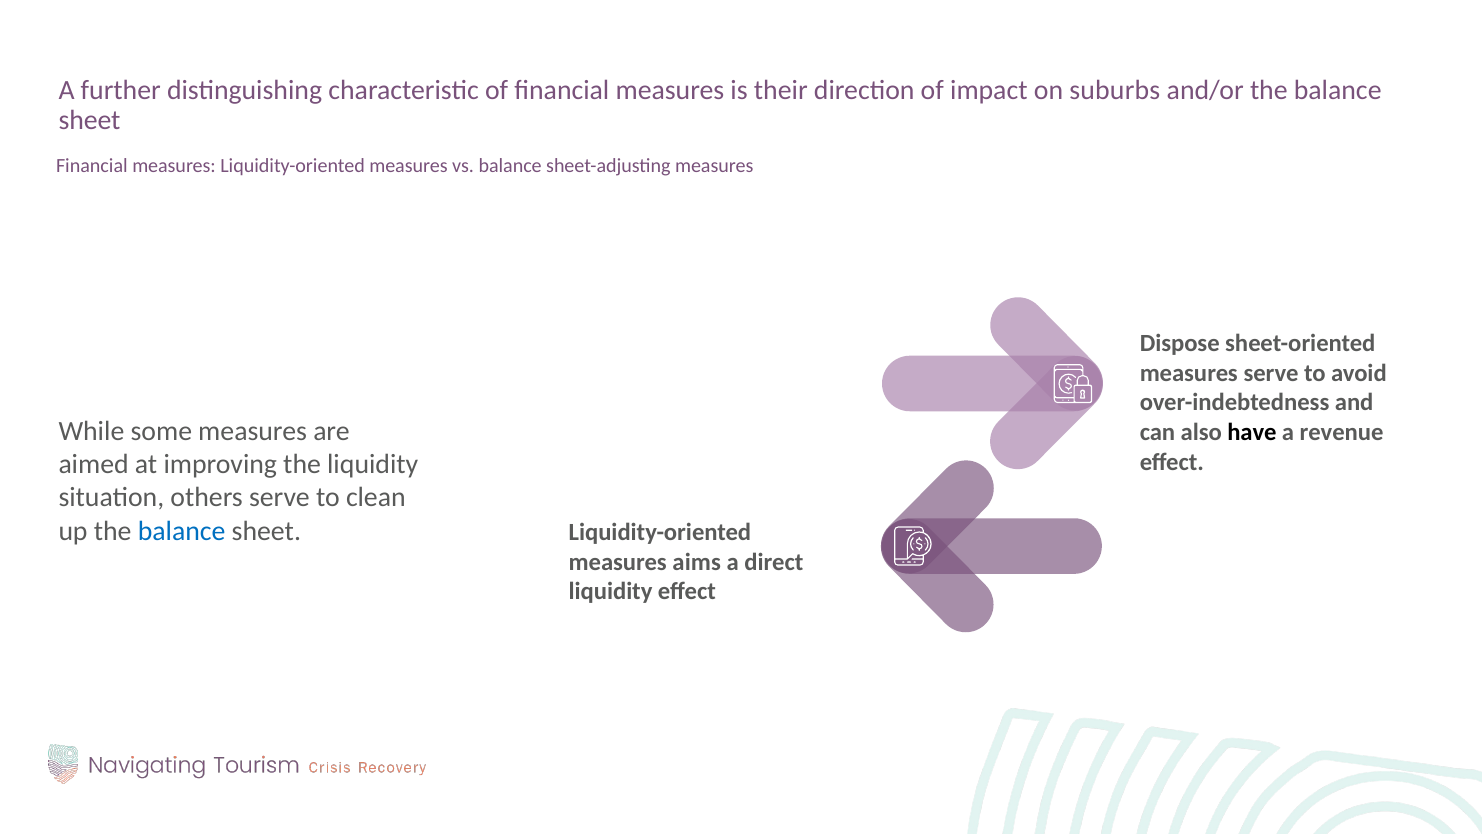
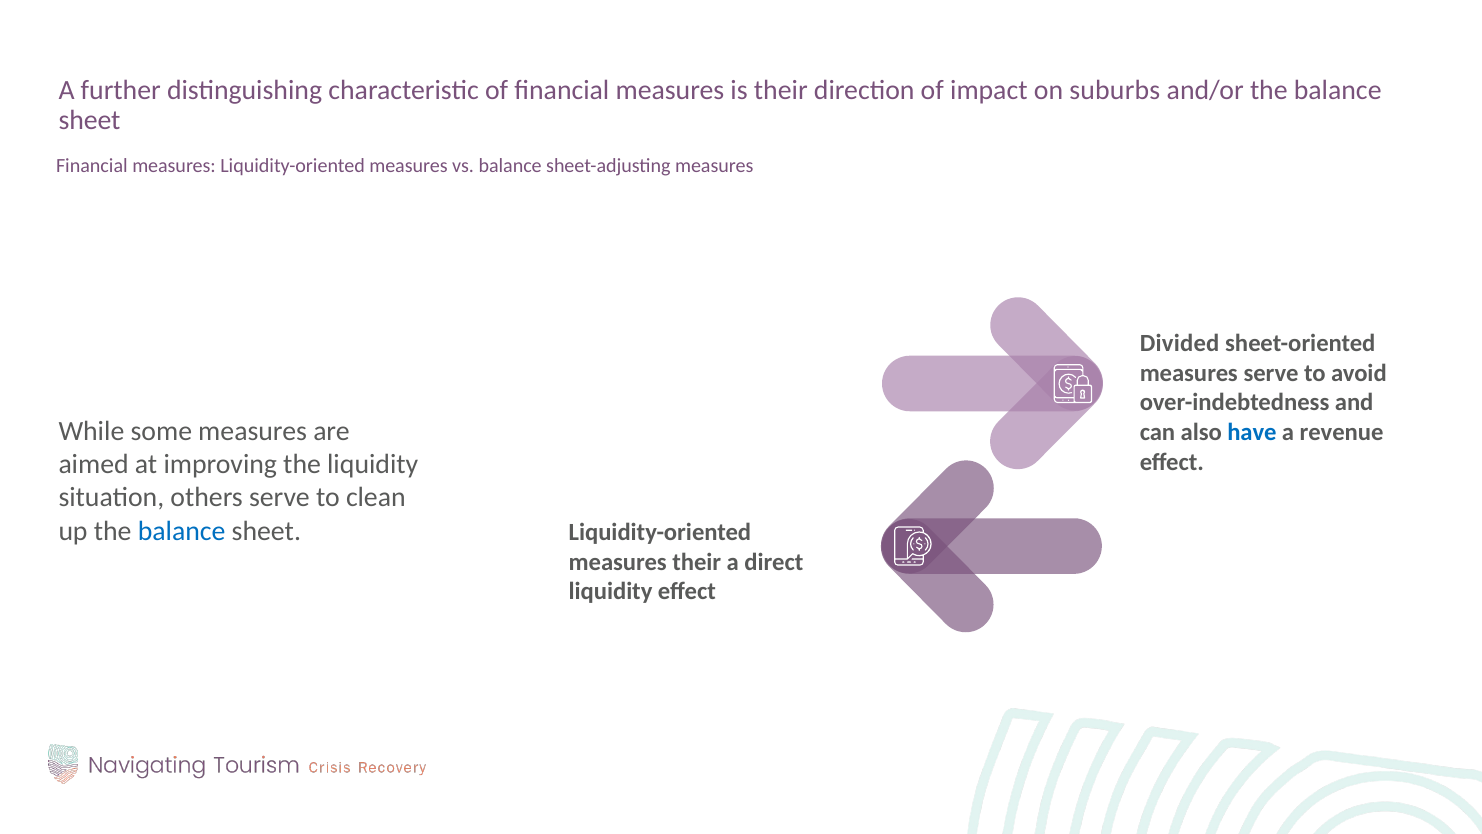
Dispose: Dispose -> Divided (1180, 343)
have colour: black -> blue (1252, 432)
measures aims: aims -> their (697, 562)
